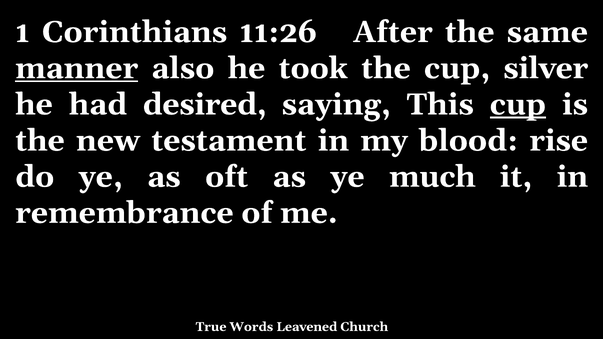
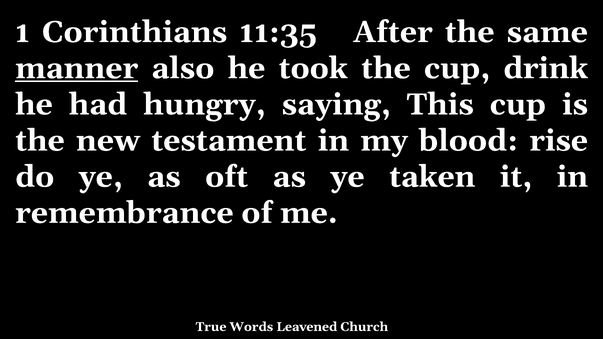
11:26: 11:26 -> 11:35 (278, 32)
silver: silver -> drink (546, 68)
desired: desired -> hungry (204, 105)
cup underline: present -> none (518, 105)
much: much -> taken (432, 177)
